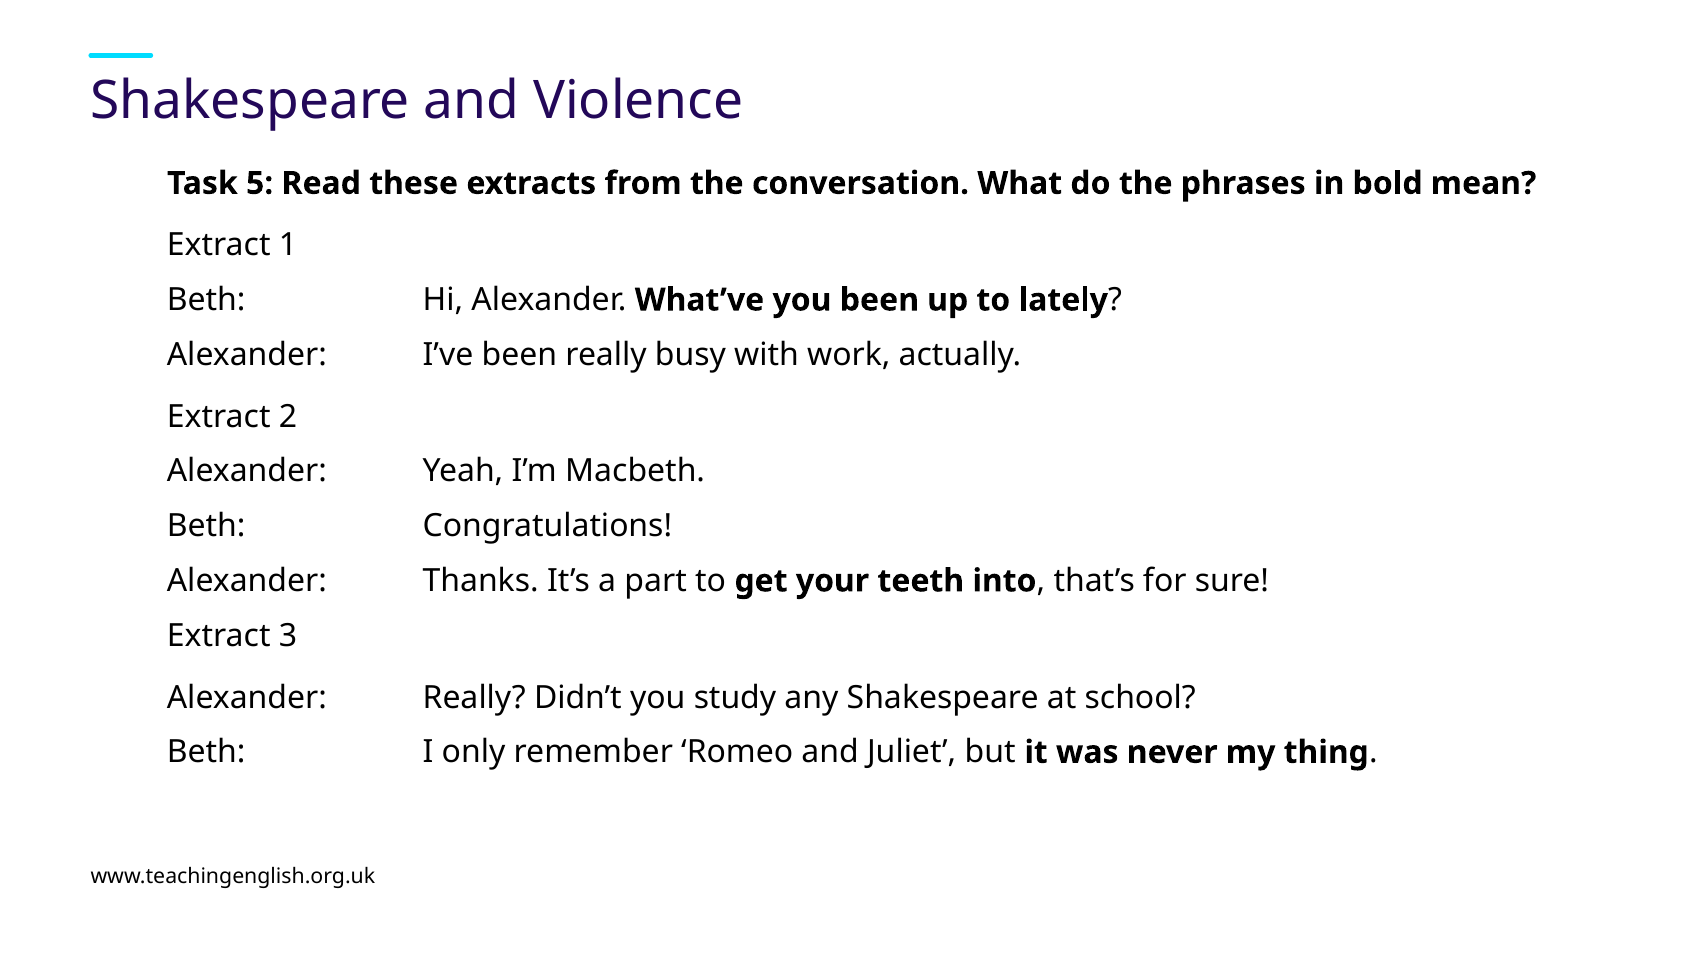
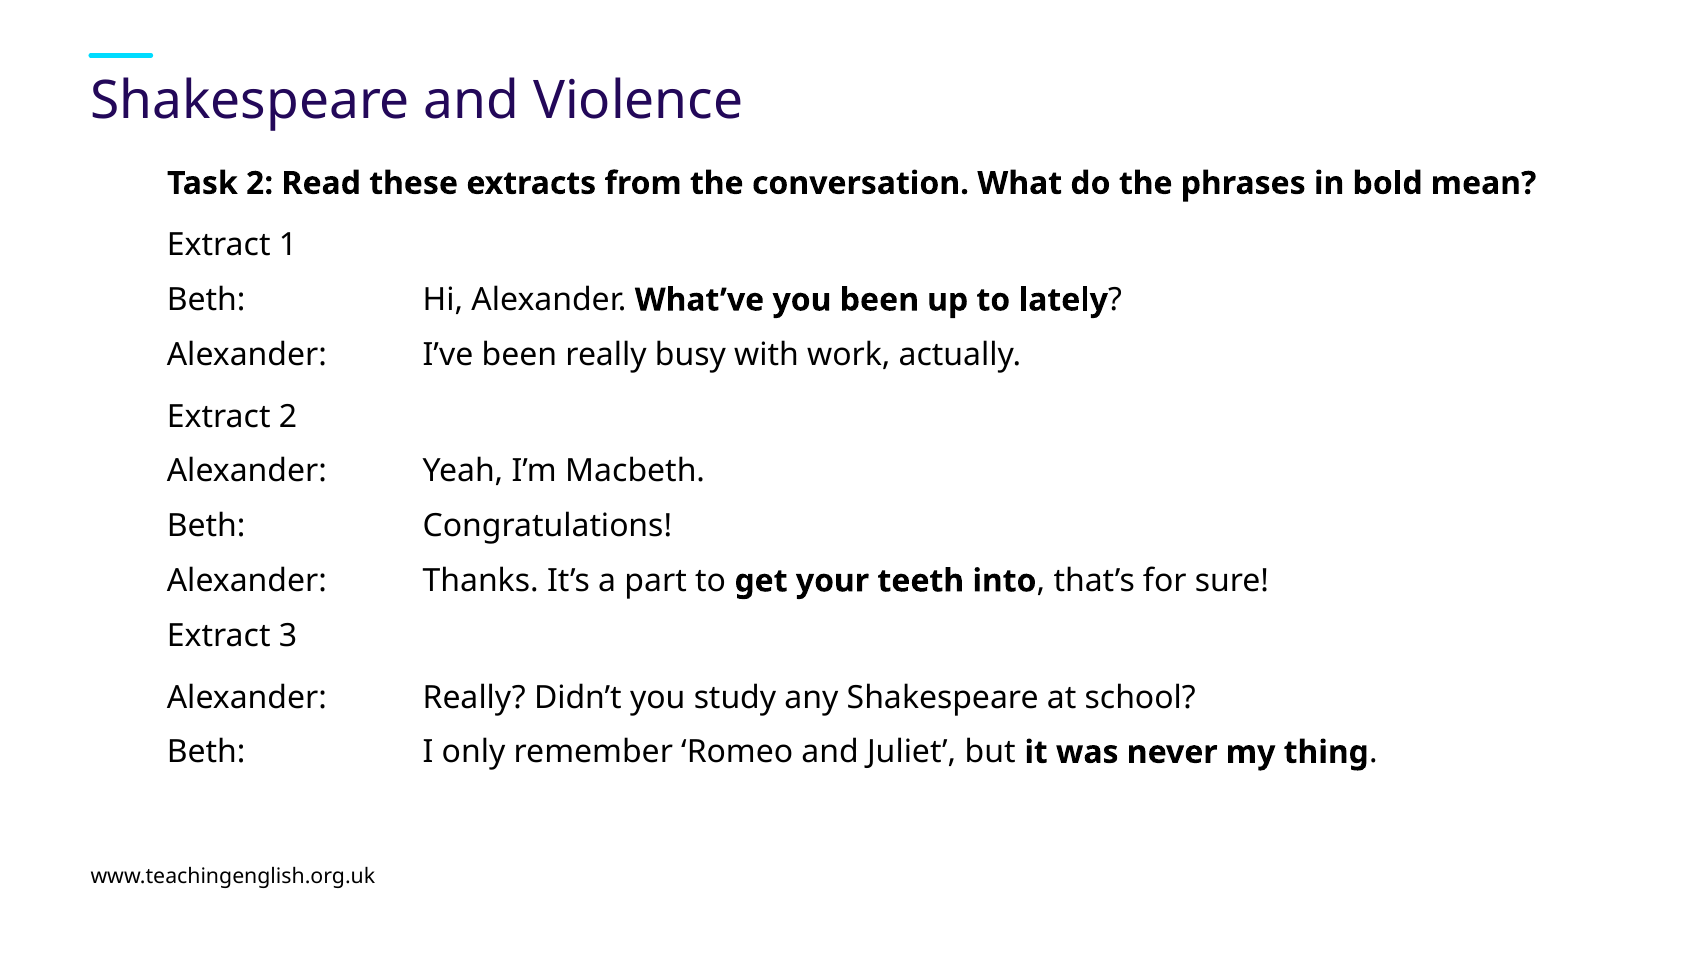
Task 5: 5 -> 2 (260, 183)
